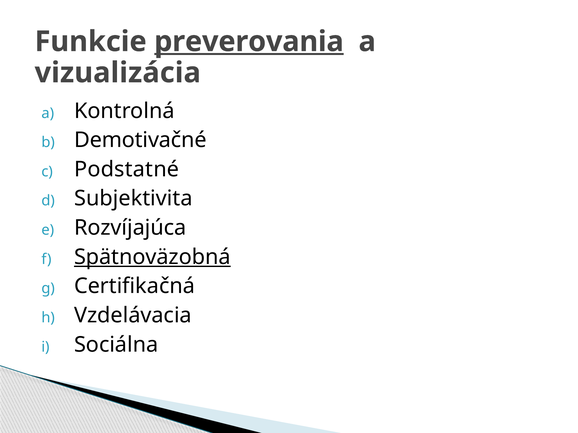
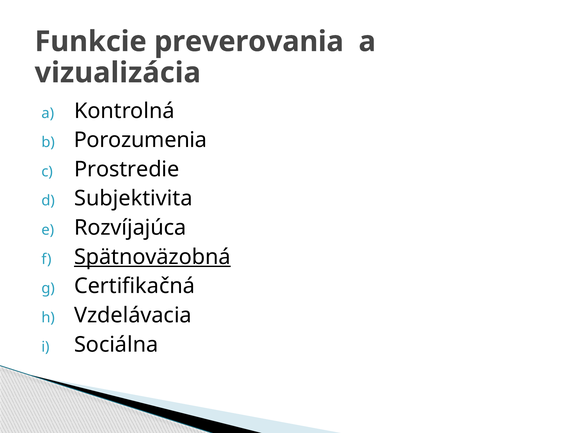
preverovania underline: present -> none (249, 42)
Demotivačné: Demotivačné -> Porozumenia (140, 140)
Podstatné: Podstatné -> Prostredie (127, 169)
